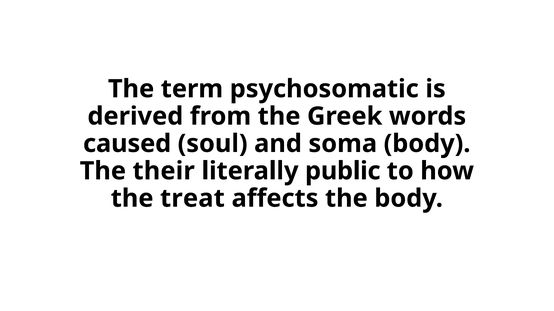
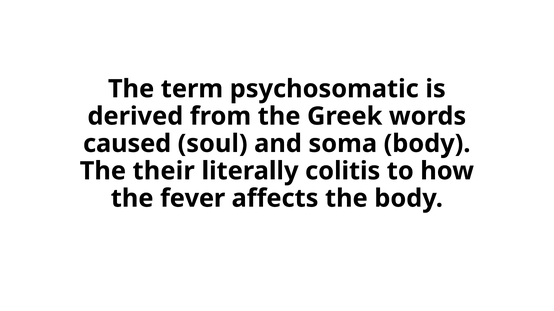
public: public -> colitis (343, 171)
treat: treat -> fever (193, 199)
